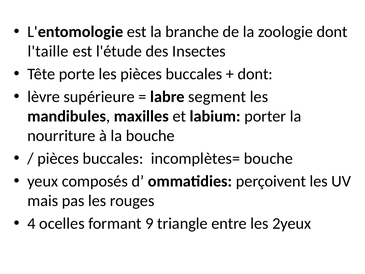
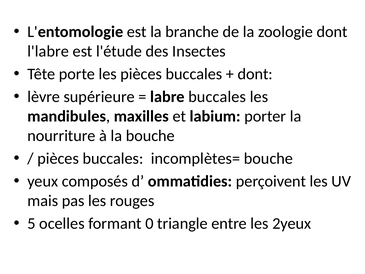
l'taille: l'taille -> l'labre (48, 51)
labre segment: segment -> buccales (217, 97)
4: 4 -> 5 (31, 223)
9: 9 -> 0 (149, 223)
